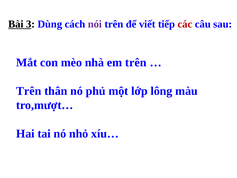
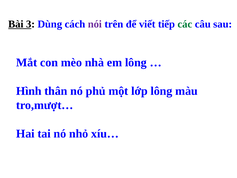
các colour: red -> green (185, 24)
em trên: trên -> lông (136, 62)
Trên: Trên -> Hình (29, 91)
